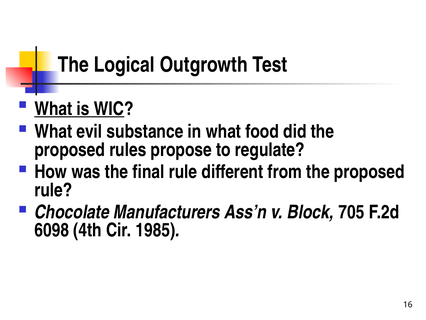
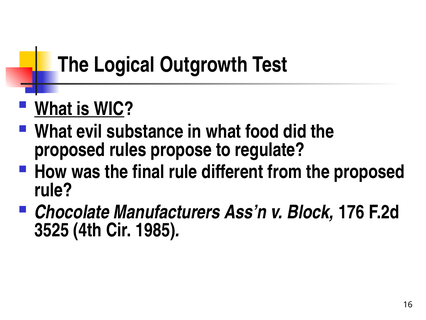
705: 705 -> 176 (351, 212)
6098: 6098 -> 3525 (52, 230)
